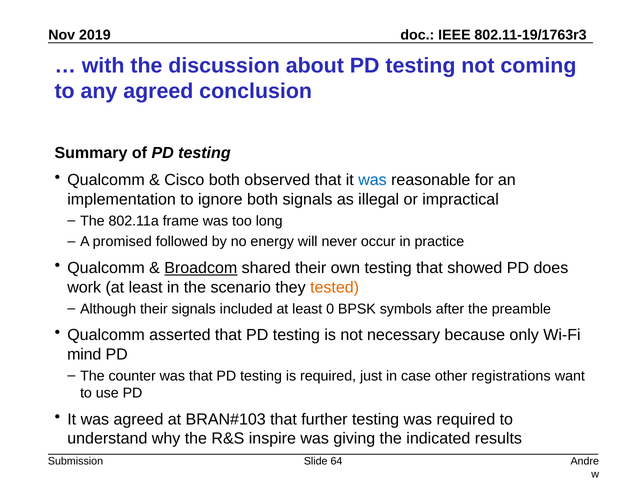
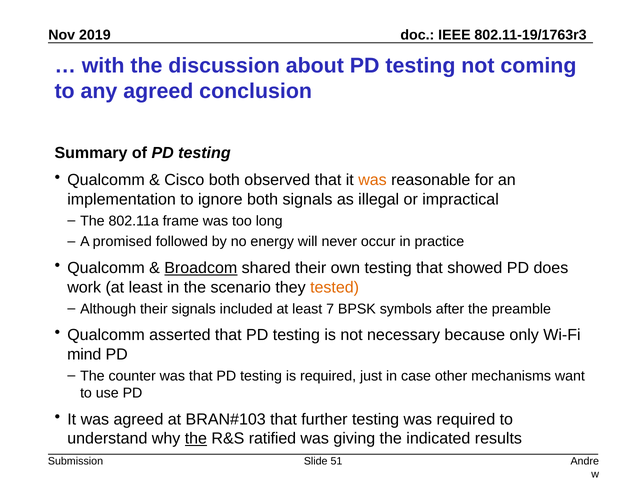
was colour: blue -> orange (372, 180)
0: 0 -> 7 (330, 309)
registrations: registrations -> mechanisms (511, 376)
the underline: none -> present (196, 438)
inspire: inspire -> ratified (272, 438)
64: 64 -> 51 (337, 461)
